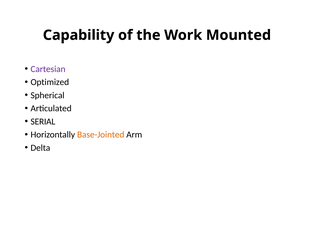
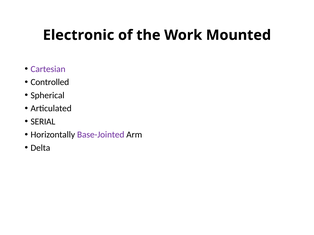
Capability: Capability -> Electronic (79, 35)
Optimized: Optimized -> Controlled (50, 82)
Base-Jointed colour: orange -> purple (101, 135)
